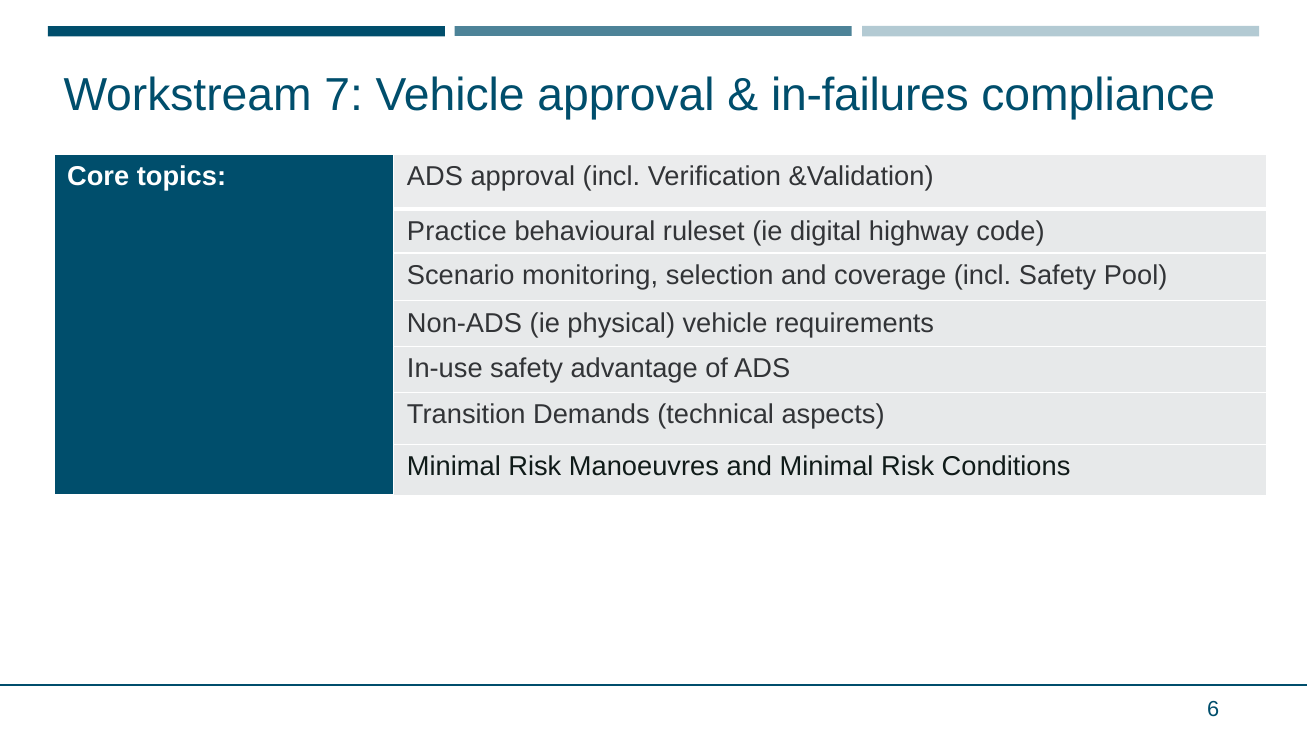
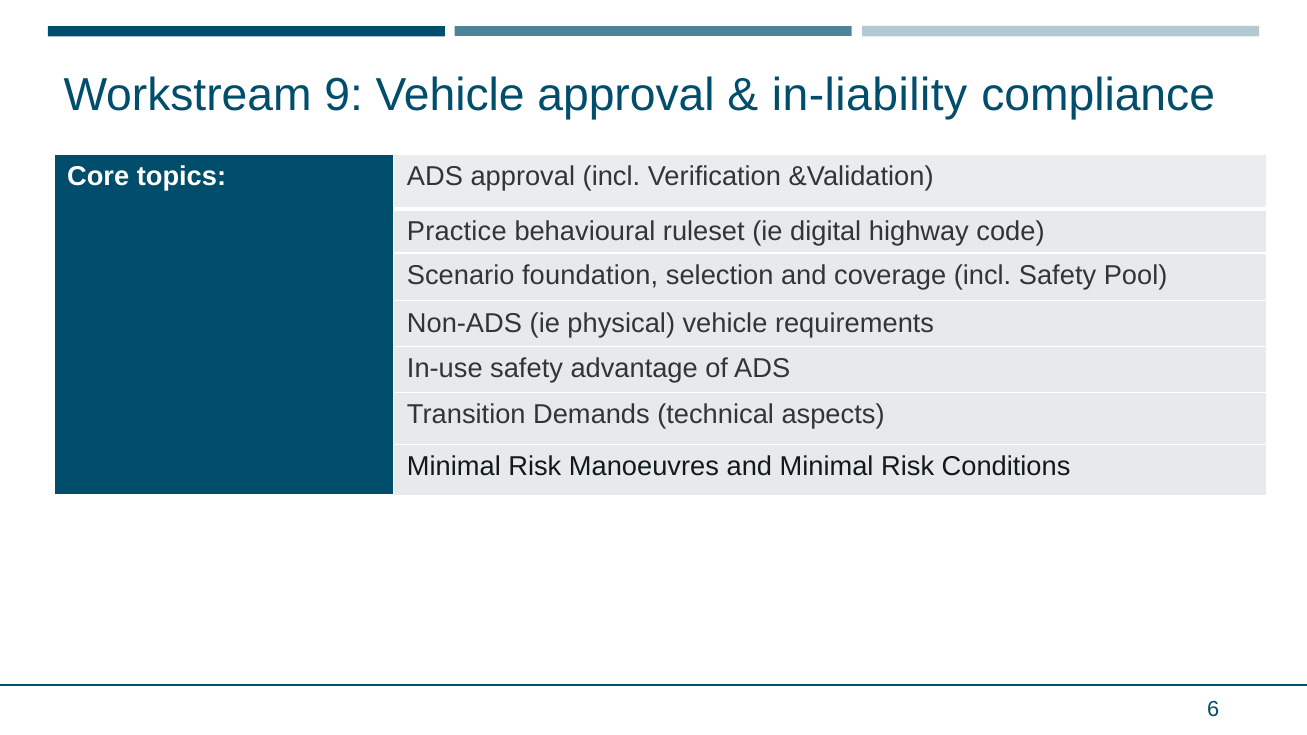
7: 7 -> 9 (344, 95)
in-failures: in-failures -> in-liability (870, 95)
monitoring: monitoring -> foundation (590, 275)
